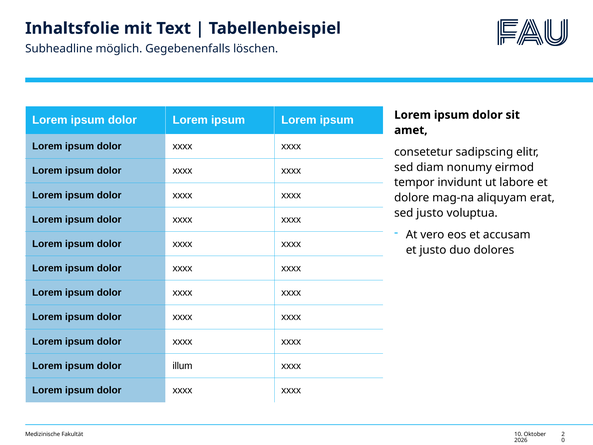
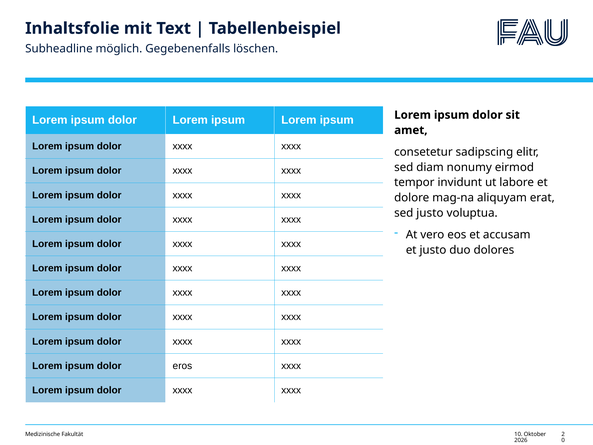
illum: illum -> eros (182, 366)
